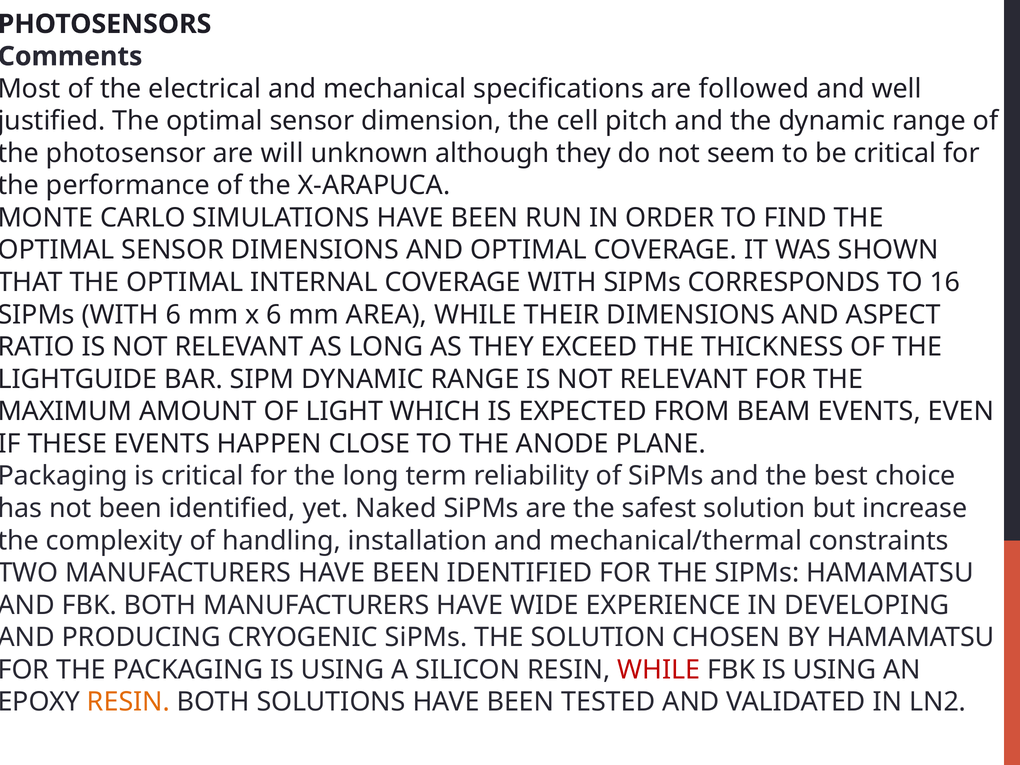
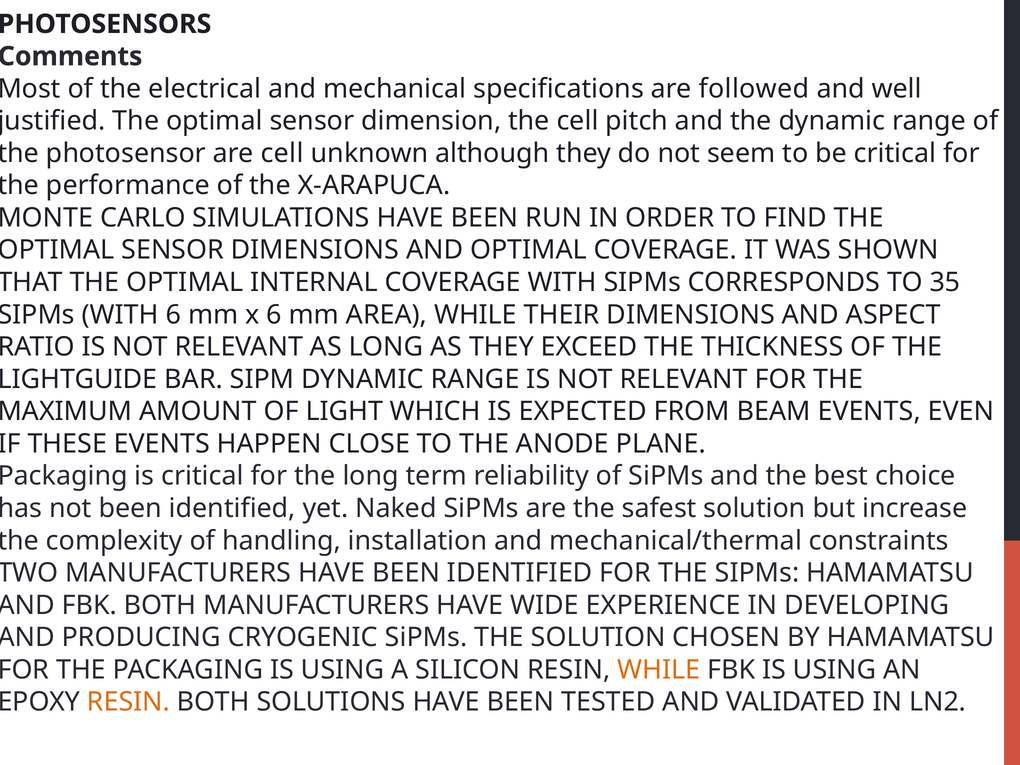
are will: will -> cell (282, 153)
16: 16 -> 35 (945, 282)
WHILE colour: red -> orange (659, 670)
